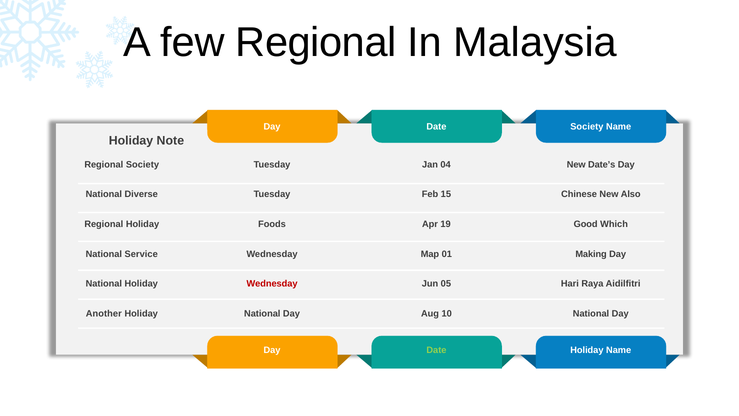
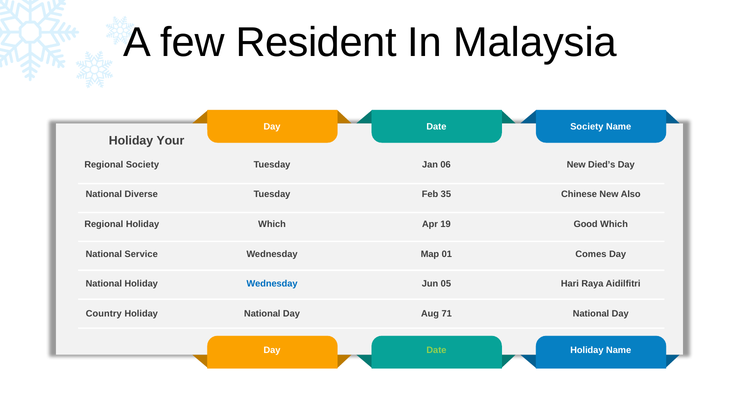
few Regional: Regional -> Resident (316, 42)
Note: Note -> Your (170, 141)
04: 04 -> 06 (446, 165)
Date’s: Date’s -> Died’s (602, 165)
15: 15 -> 35 (446, 194)
Holiday Foods: Foods -> Which (272, 224)
Making: Making -> Comes (591, 254)
Wednesday colour: red -> blue (272, 284)
Another: Another -> Country (104, 313)
10: 10 -> 71 (447, 313)
